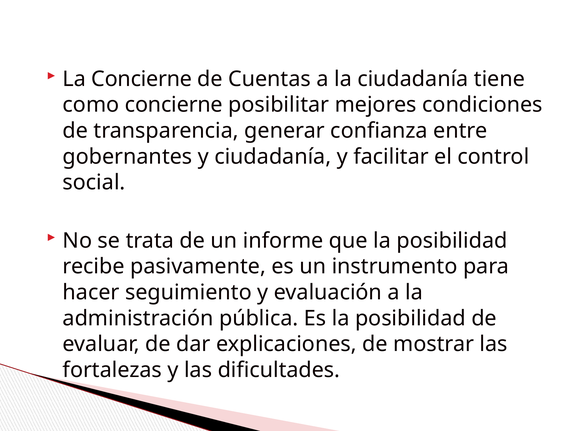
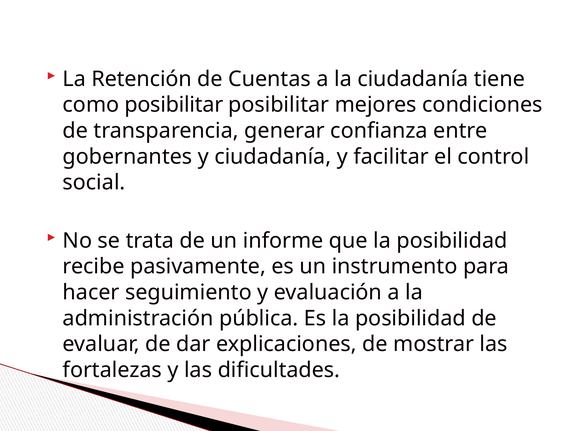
La Concierne: Concierne -> Retención (142, 79)
como concierne: concierne -> posibilitar (174, 105)
